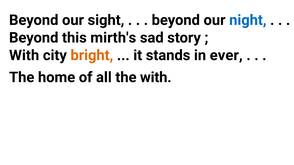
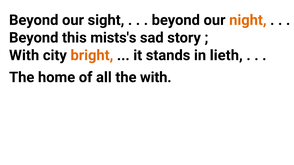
night colour: blue -> orange (248, 20)
mirth's: mirth's -> mists's (113, 38)
ever: ever -> lieth (226, 55)
